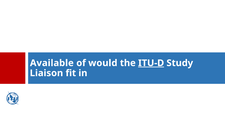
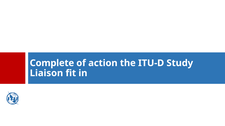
Available: Available -> Complete (52, 63)
would: would -> action (103, 63)
ITU-D underline: present -> none (151, 63)
